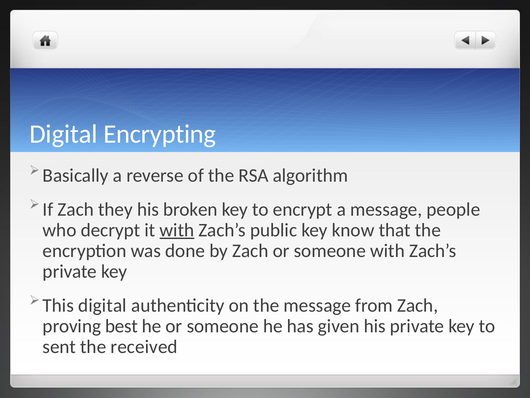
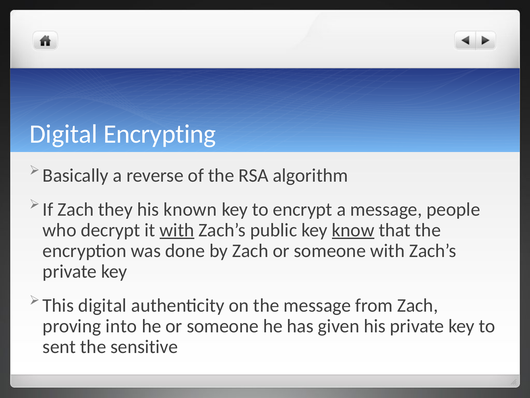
broken: broken -> known (190, 209)
know underline: none -> present (353, 230)
best: best -> into (121, 326)
received: received -> sensitive (144, 346)
